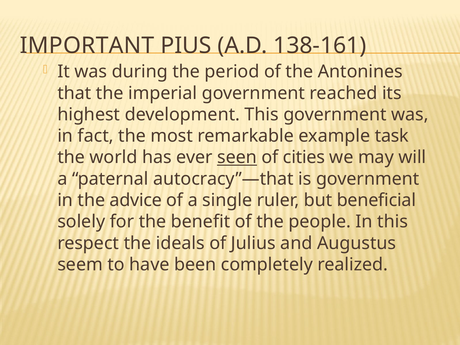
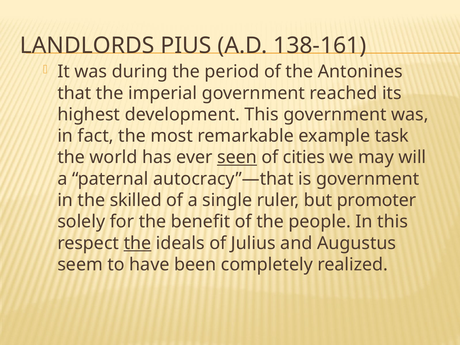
IMPORTANT: IMPORTANT -> LANDLORDS (87, 46)
advice: advice -> skilled (136, 200)
beneficial: beneficial -> promoter (376, 200)
the underline: none -> present (137, 243)
